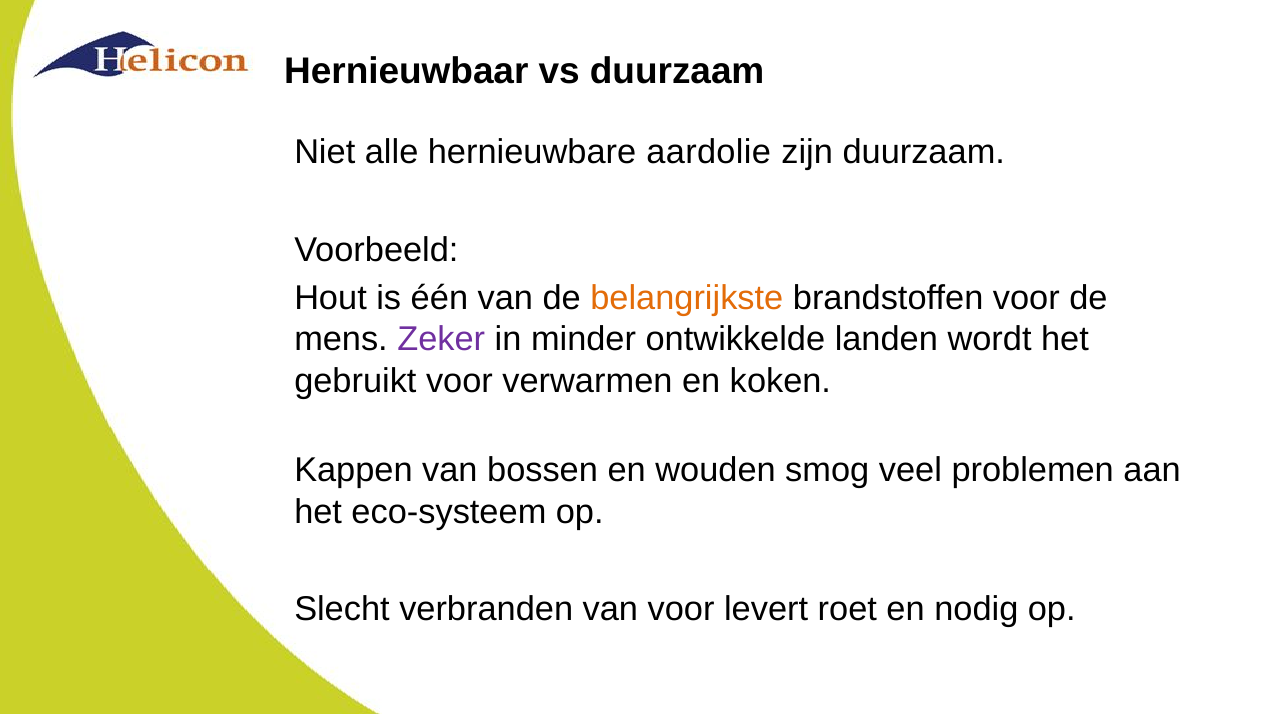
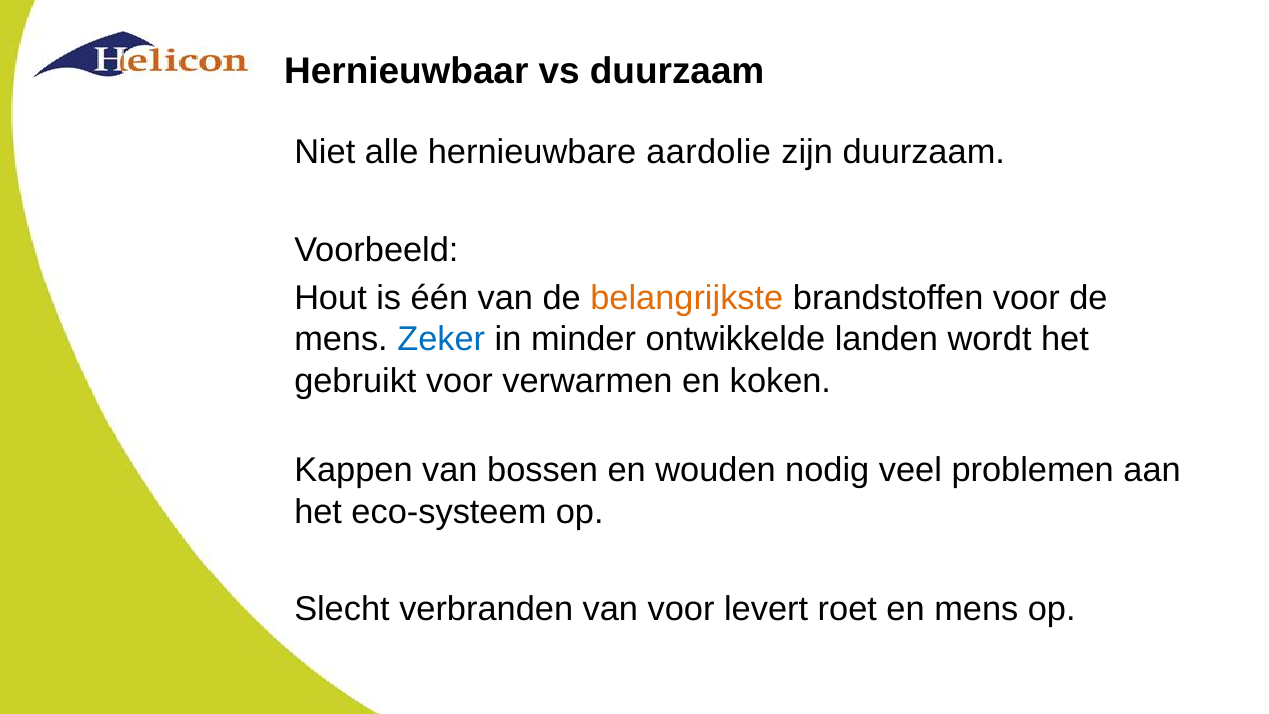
Zeker colour: purple -> blue (441, 339)
smog: smog -> nodig (827, 471)
en nodig: nodig -> mens (976, 609)
